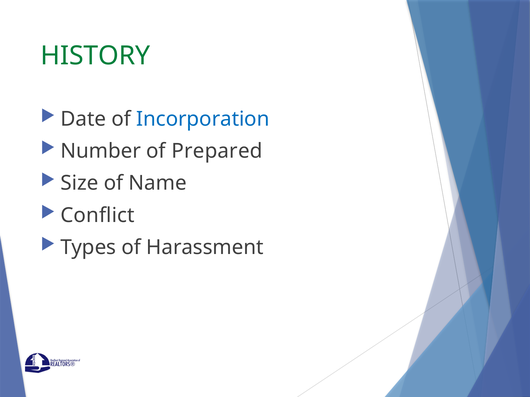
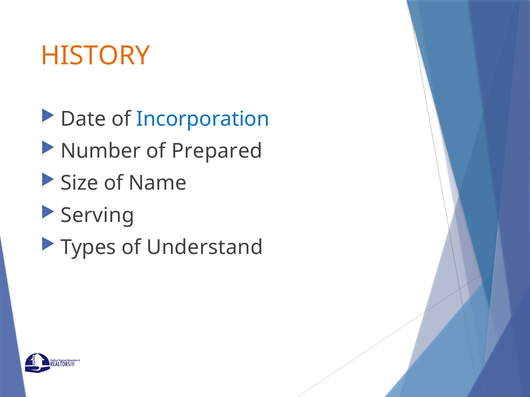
HISTORY colour: green -> orange (95, 56)
Conflict: Conflict -> Serving (97, 216)
Harassment: Harassment -> Understand (205, 248)
